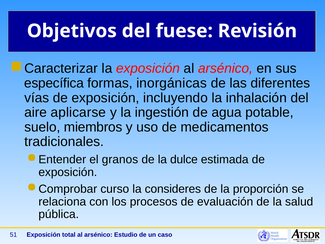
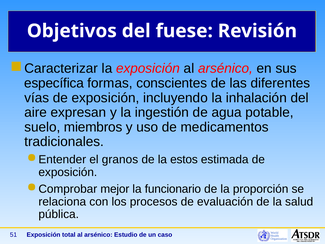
inorgánicas: inorgánicas -> conscientes (172, 83)
aplicarse: aplicarse -> expresan (78, 112)
dulce: dulce -> estos (184, 159)
curso: curso -> mejor (115, 189)
consideres: consideres -> funcionario (173, 189)
